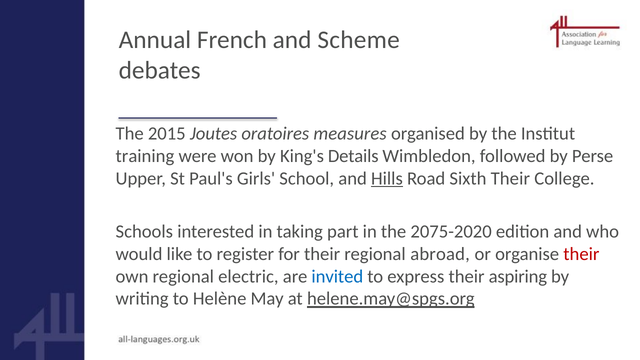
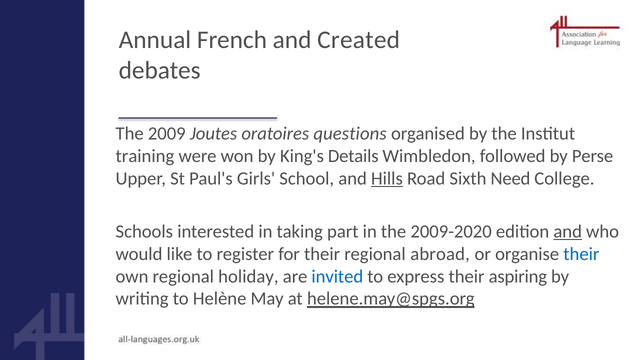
Scheme: Scheme -> Created (359, 40)
2015: 2015 -> 2009 (167, 134)
measures: measures -> questions (350, 134)
Sixth Their: Their -> Need (510, 179)
2075-2020: 2075-2020 -> 2009-2020 (451, 232)
and underline: none -> present (568, 232)
their colour: red -> blue (581, 254)
electric: electric -> holiday (248, 276)
